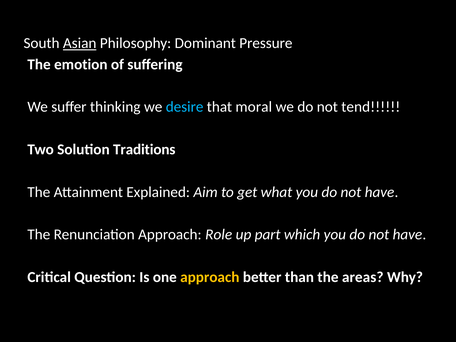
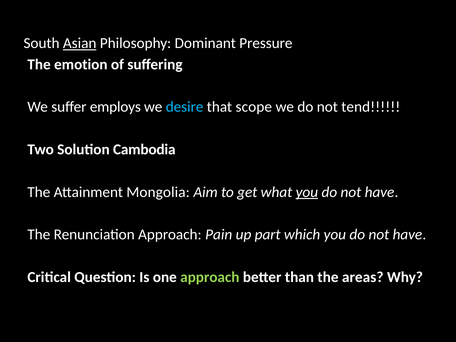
thinking: thinking -> employs (115, 107)
moral: moral -> scope (254, 107)
Traditions: Traditions -> Cambodia (144, 150)
Explained: Explained -> Mongolia (158, 192)
you underline: none -> present (307, 192)
Role: Role -> Pain (219, 235)
approach colour: yellow -> light green (210, 277)
